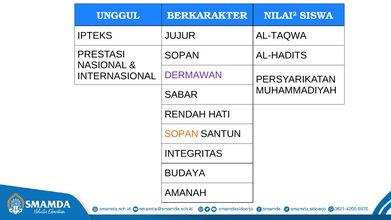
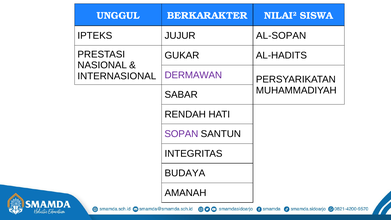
AL-TAQWA: AL-TAQWA -> AL-SOPAN (281, 36)
SOPAN: SOPAN -> GUKAR (182, 55)
SOPAN colour: orange -> purple (181, 134)
